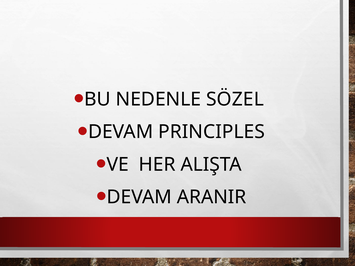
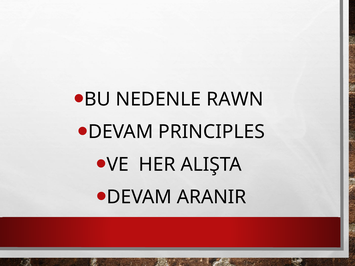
SÖZEL: SÖZEL -> RAWN (235, 99)
